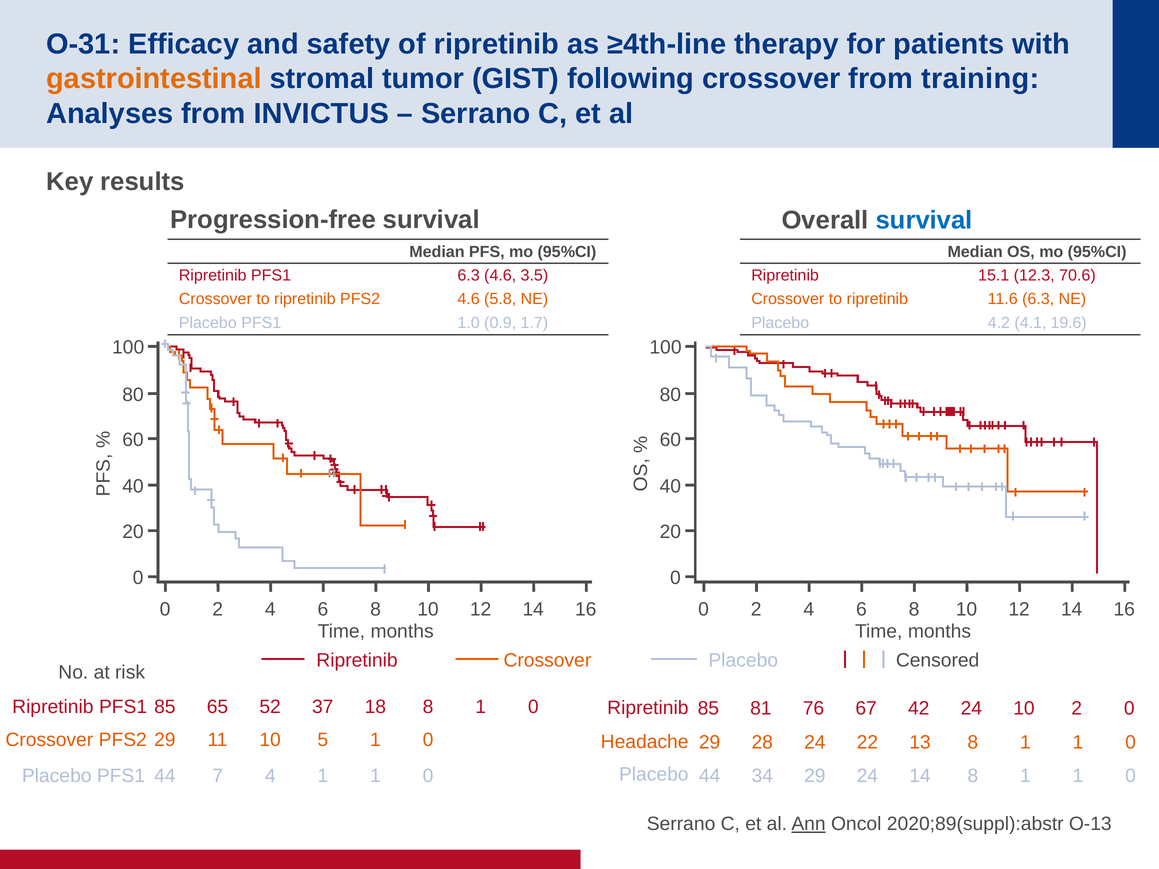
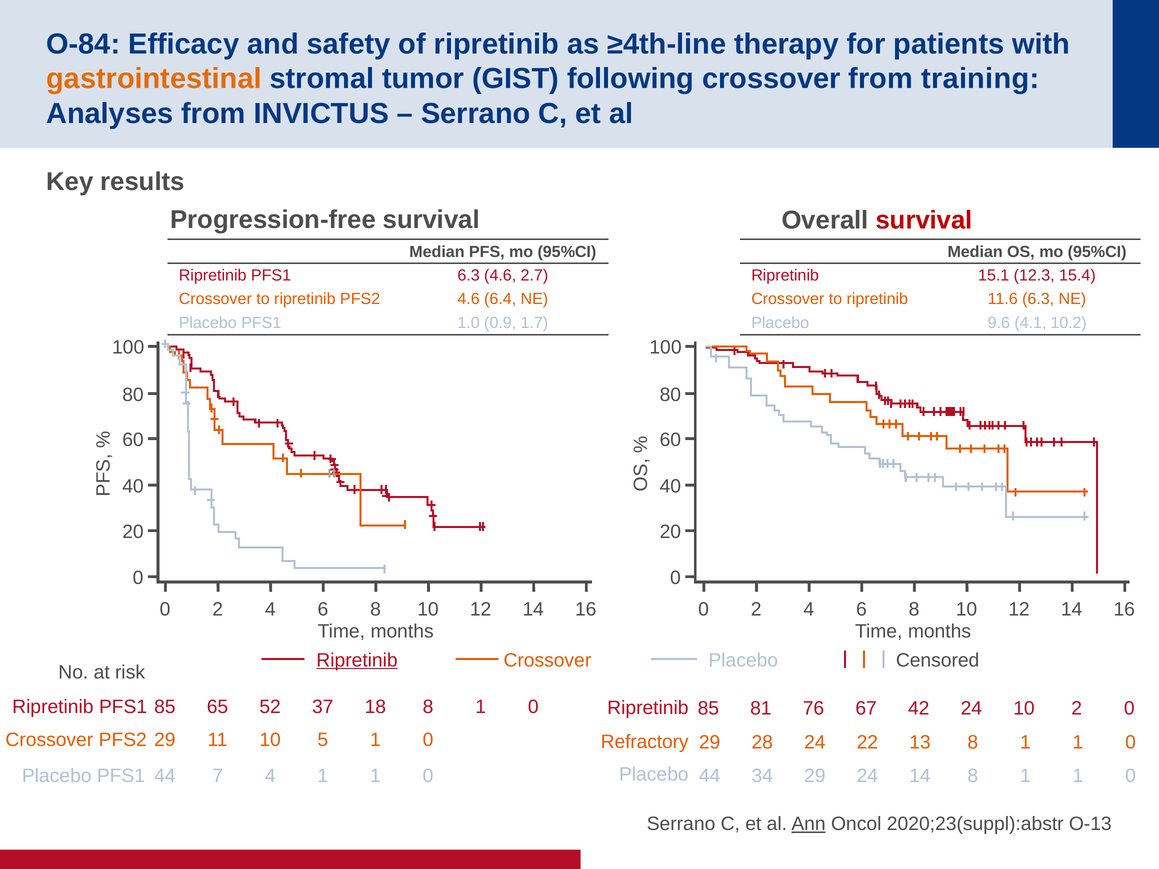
O-31: O-31 -> O-84 (83, 44)
survival colour: blue -> red (924, 220)
3.5: 3.5 -> 2.7 (534, 275)
70.6: 70.6 -> 15.4 (1077, 275)
5.8: 5.8 -> 6.4 (500, 299)
4.2: 4.2 -> 9.6 (999, 323)
19.6: 19.6 -> 10.2 (1069, 323)
Ripretinib underline: none -> present (357, 660)
Headache: Headache -> Refractory (645, 742)
2020;89(suppl):abstr: 2020;89(suppl):abstr -> 2020;23(suppl):abstr (975, 824)
